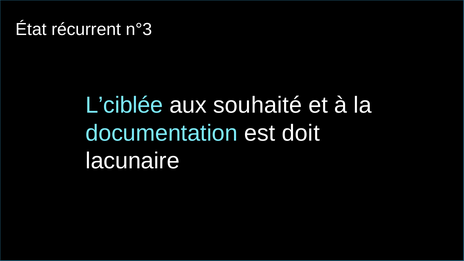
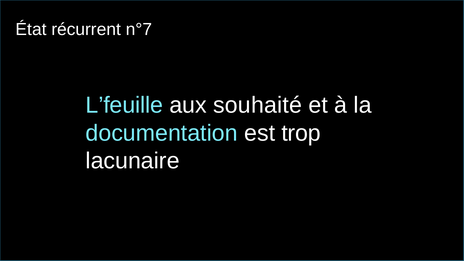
n°3: n°3 -> n°7 (139, 29)
L’ciblée: L’ciblée -> L’feuille (124, 105)
doit: doit -> trop (301, 133)
